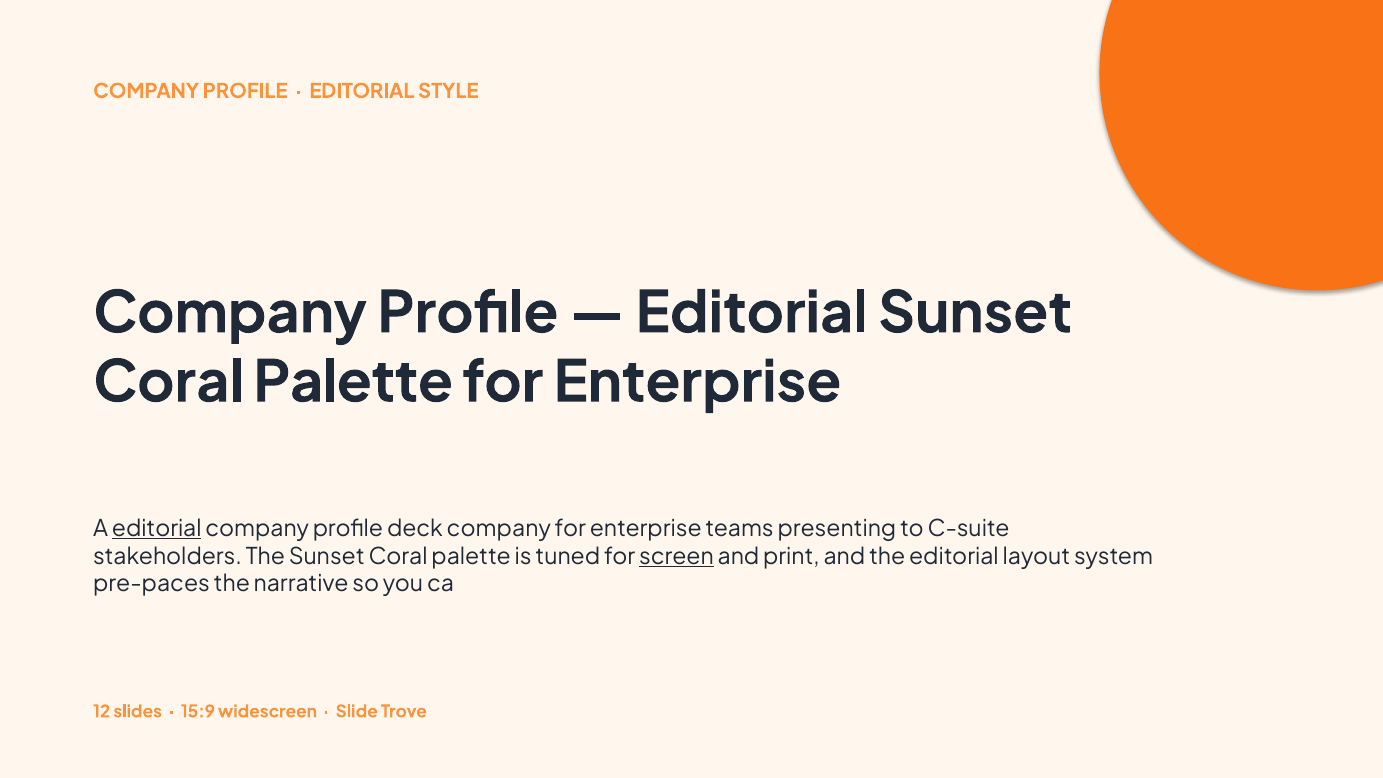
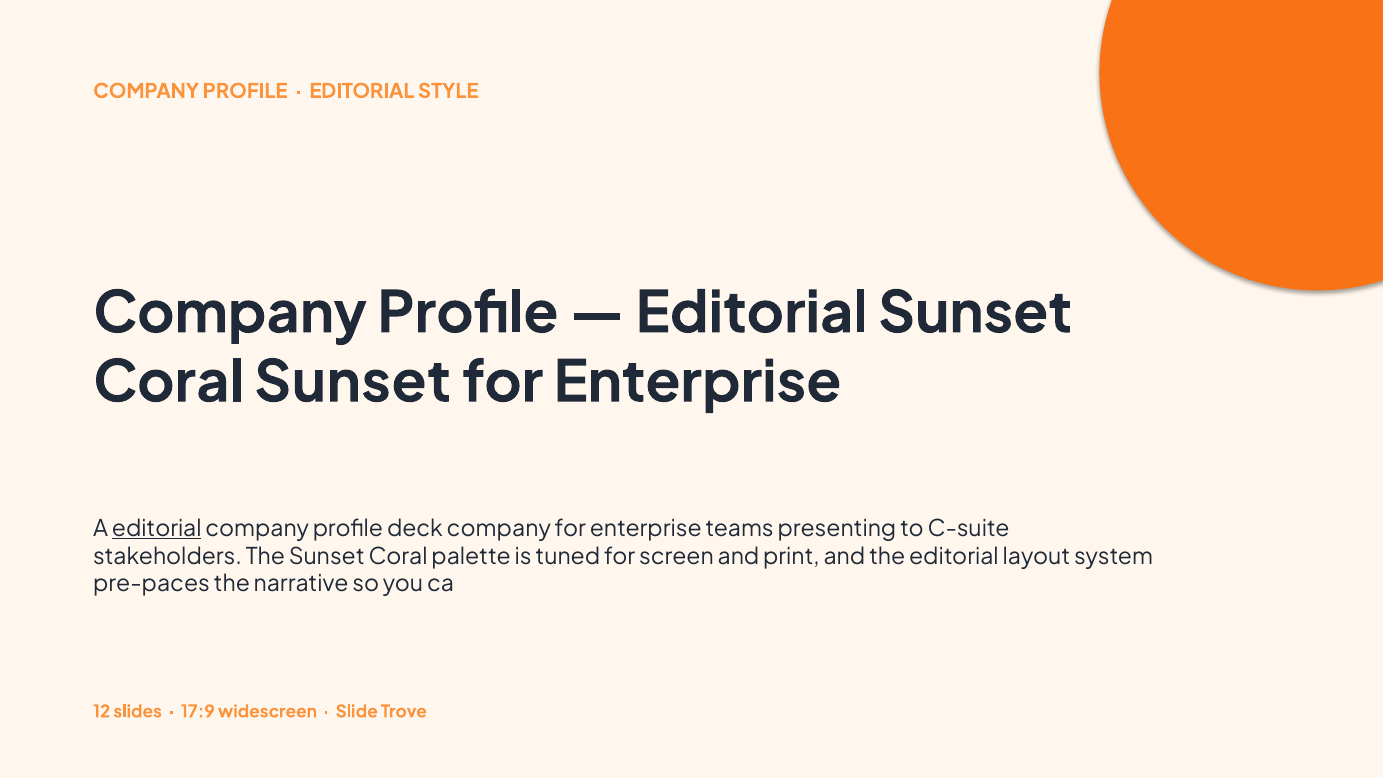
Palette: Palette -> Sunset (353, 382)
screen underline: present -> none (676, 556)
15:9: 15:9 -> 17:9 (198, 712)
